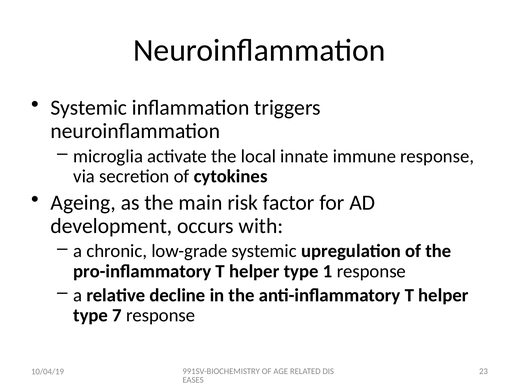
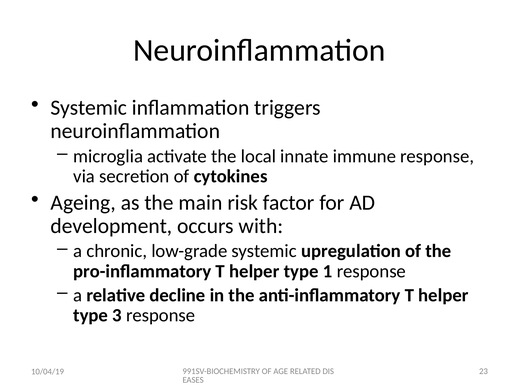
7: 7 -> 3 (117, 316)
